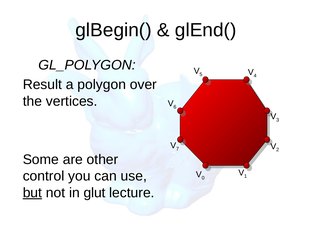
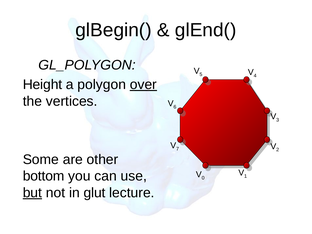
Result: Result -> Height (42, 85)
over underline: none -> present (143, 85)
control: control -> bottom (44, 176)
